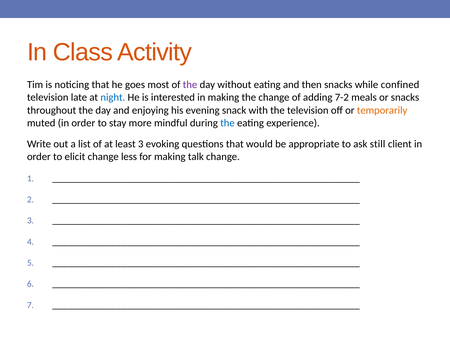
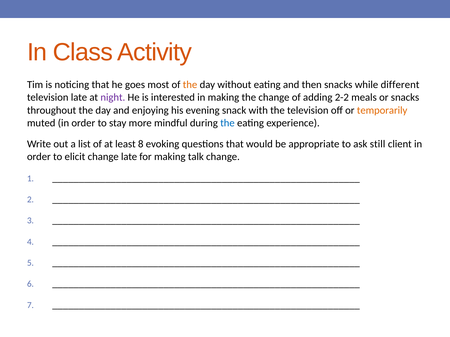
the colour: purple -> orange (190, 85)
confined: confined -> different (400, 85)
night colour: blue -> purple (113, 98)
7-2: 7-2 -> 2-2 (342, 98)
least 3: 3 -> 8 (141, 144)
change less: less -> late (129, 157)
